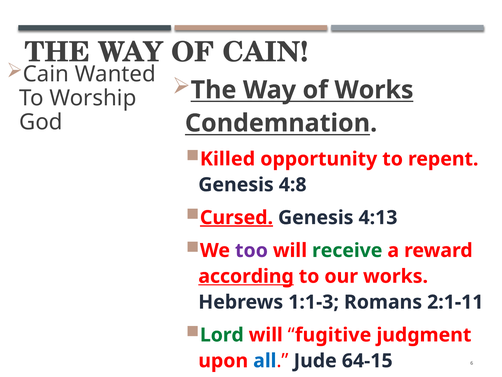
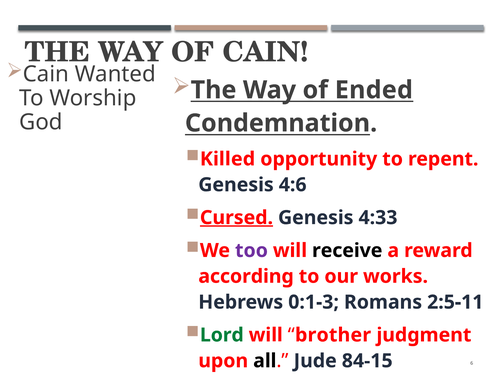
of Works: Works -> Ended (374, 90)
4:8: 4:8 -> 4:6 (293, 185)
4:13: 4:13 -> 4:33 (378, 217)
receive colour: green -> black (347, 250)
according underline: present -> none (246, 276)
1:1-3: 1:1-3 -> 0:1-3 (314, 302)
2:1-11: 2:1-11 -> 2:5-11 (455, 302)
fugitive: fugitive -> brother (333, 335)
all colour: blue -> black (265, 360)
64-15: 64-15 -> 84-15 (367, 360)
